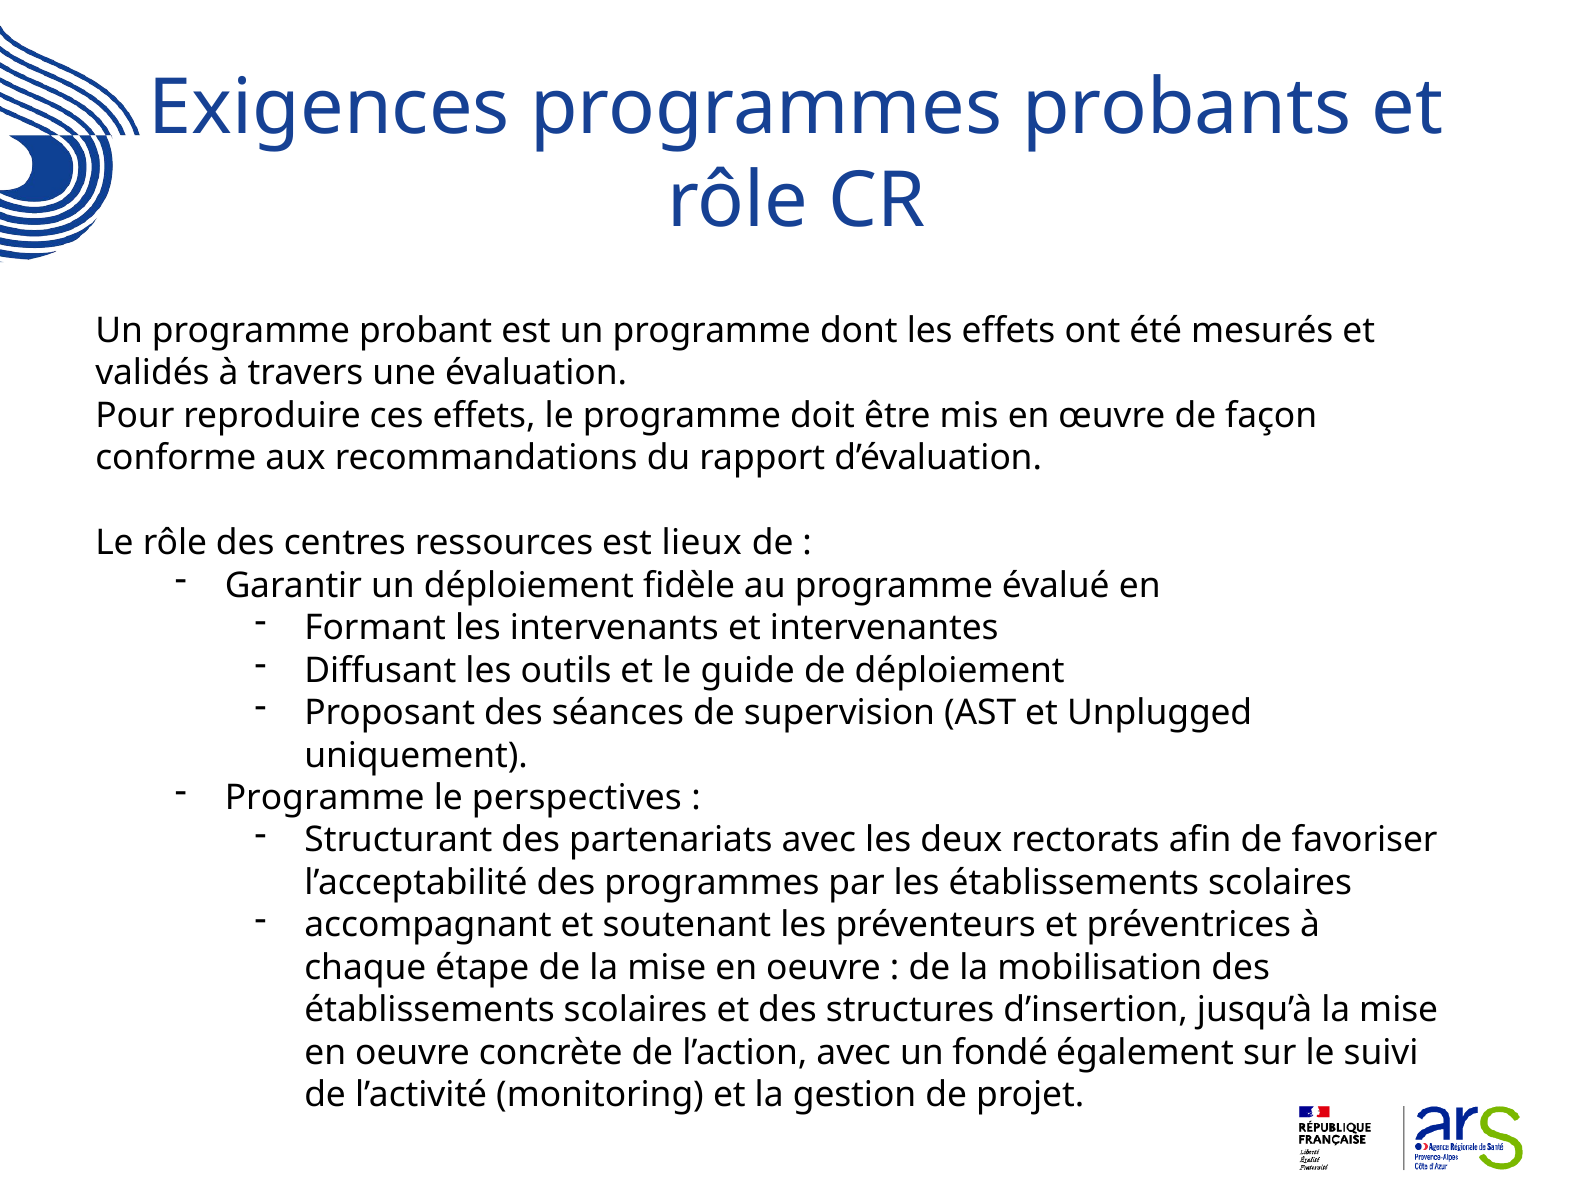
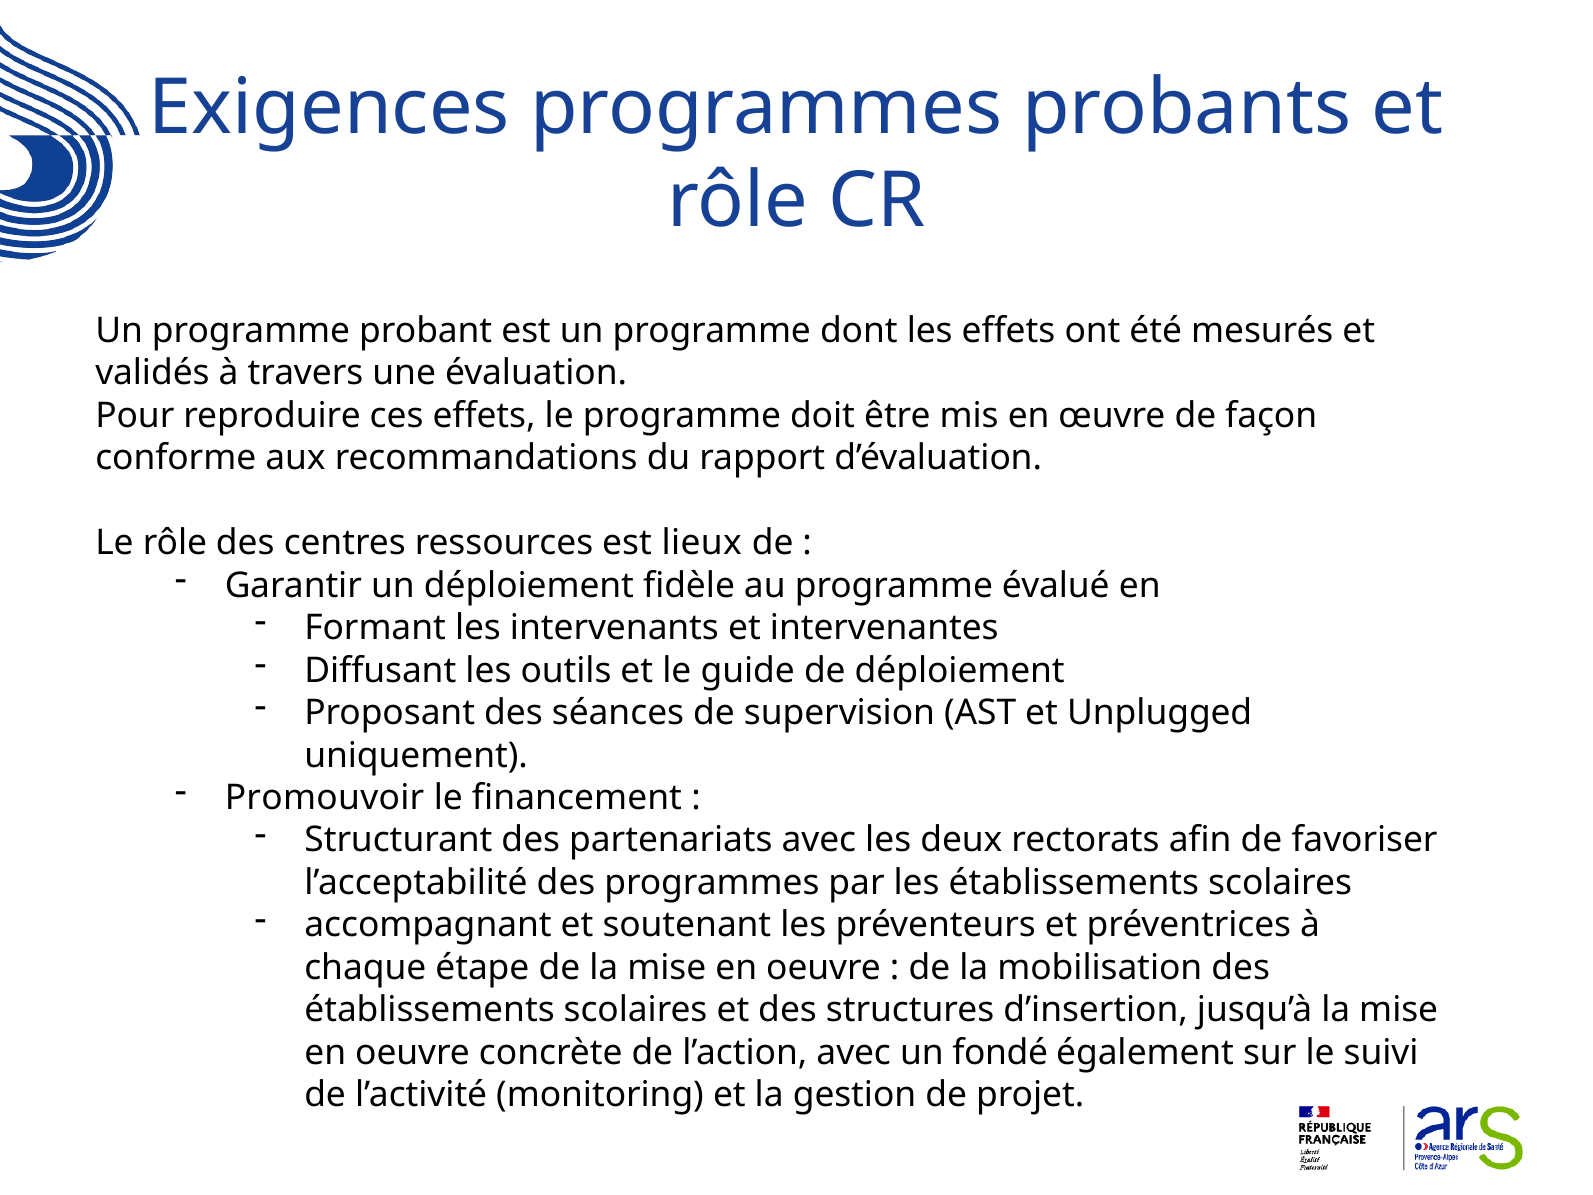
Programme: Programme -> Promouvoir (325, 798)
perspectives: perspectives -> financement (577, 798)
